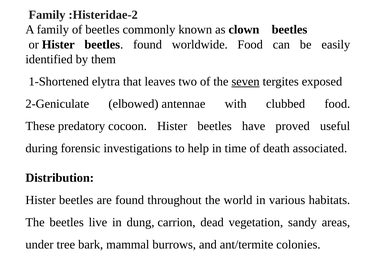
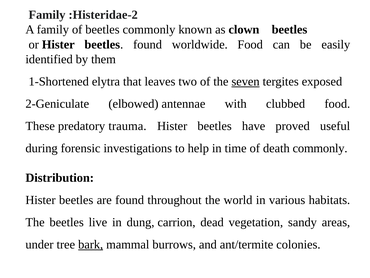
cocoon: cocoon -> trauma (127, 126)
death associated: associated -> commonly (320, 148)
bark underline: none -> present (91, 244)
